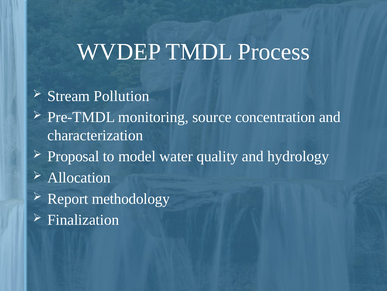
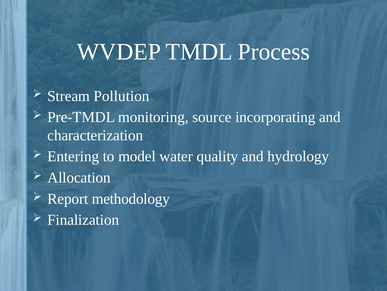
concentration: concentration -> incorporating (275, 117)
Proposal: Proposal -> Entering (73, 156)
